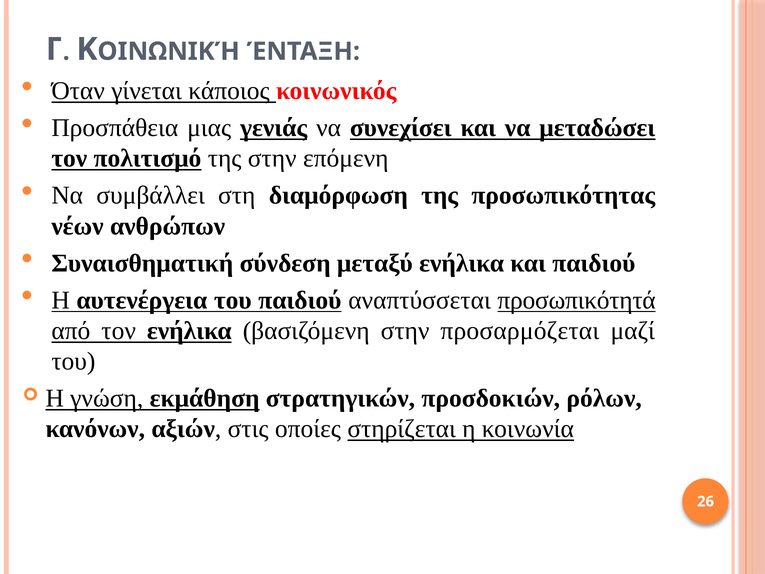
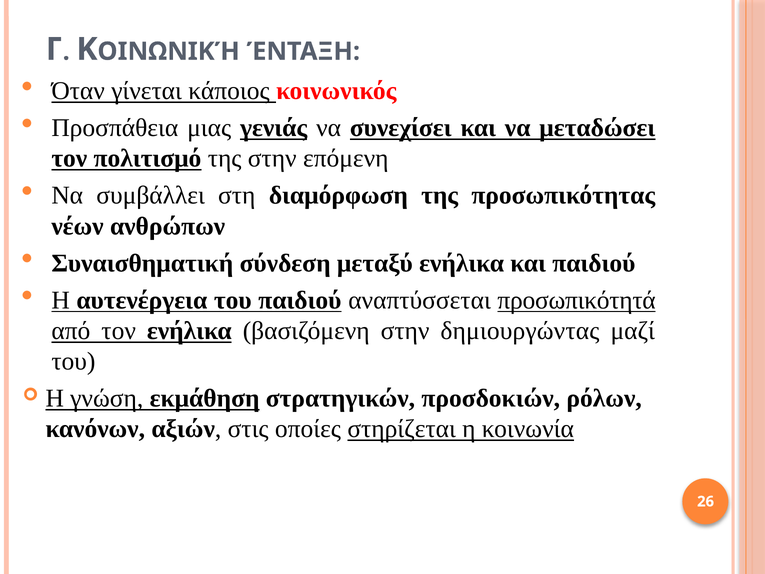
προσαρμόζεται: προσαρμόζεται -> δημιουργώντας (520, 331)
